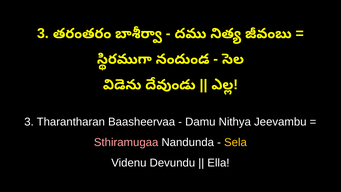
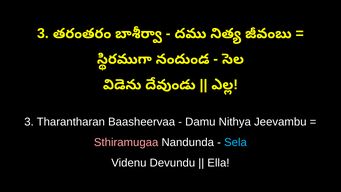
Sela colour: yellow -> light blue (235, 142)
